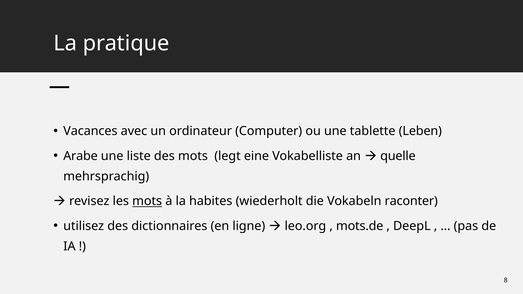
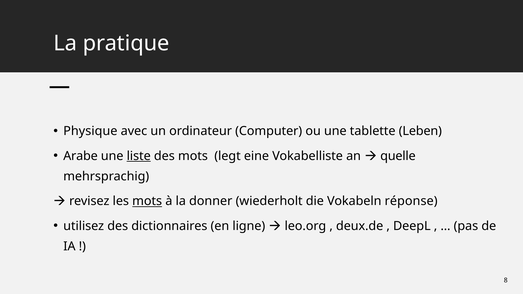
Vacances: Vacances -> Physique (90, 131)
liste underline: none -> present (139, 156)
habites: habites -> donner (211, 201)
raconter: raconter -> réponse (411, 201)
mots.de: mots.de -> deux.de (360, 226)
